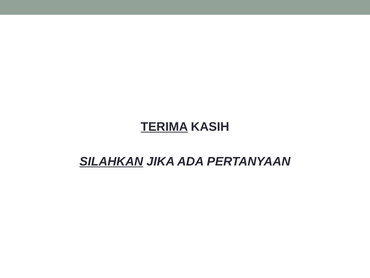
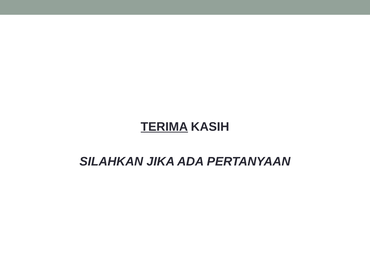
SILAHKAN underline: present -> none (111, 161)
